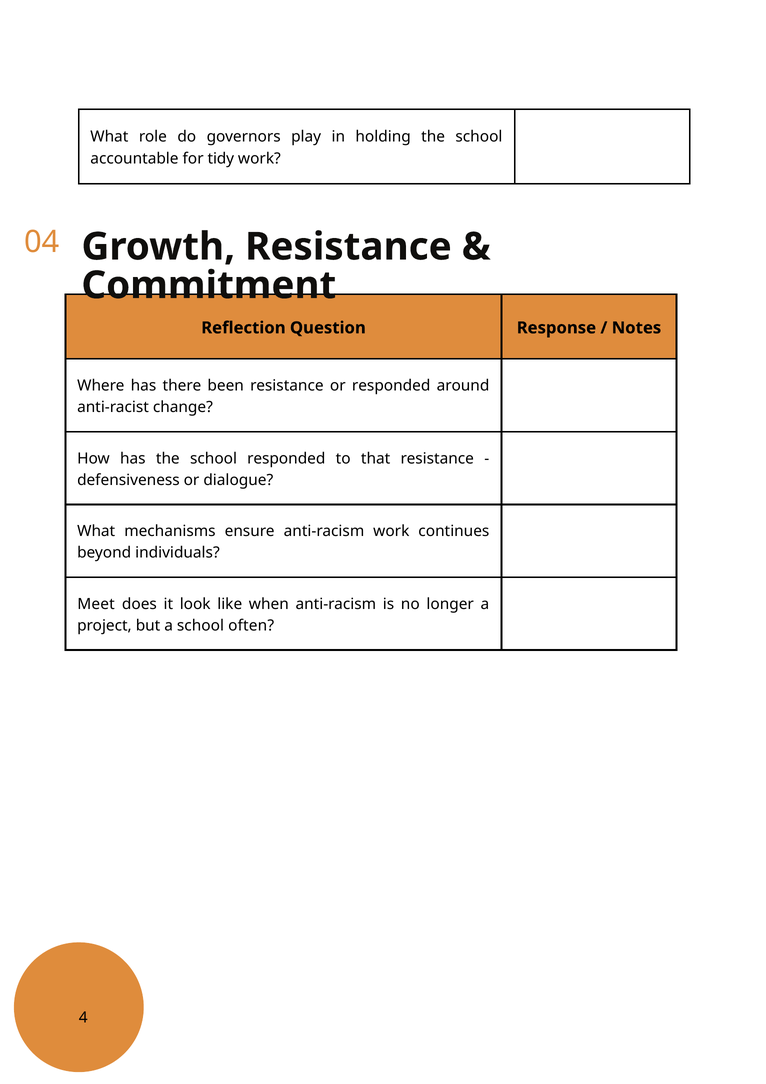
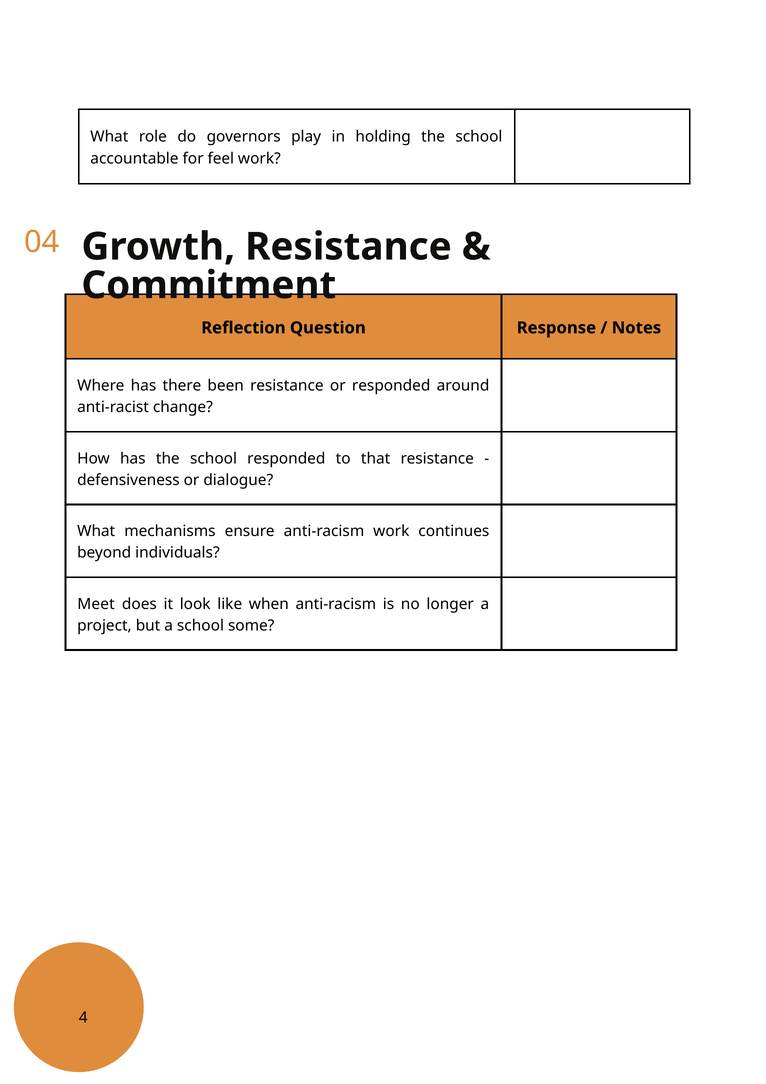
tidy: tidy -> feel (221, 158)
often: often -> some (251, 626)
